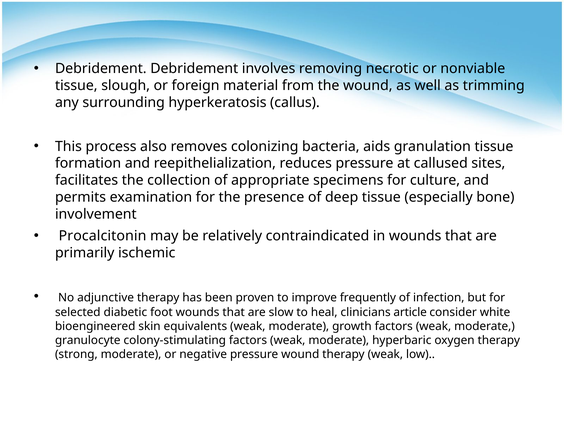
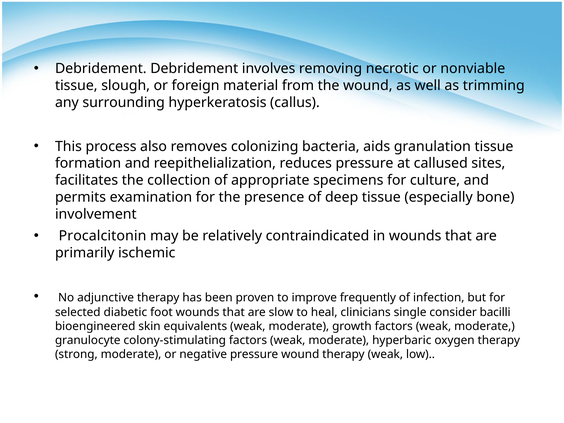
article: article -> single (410, 312)
white: white -> bacilli (495, 312)
